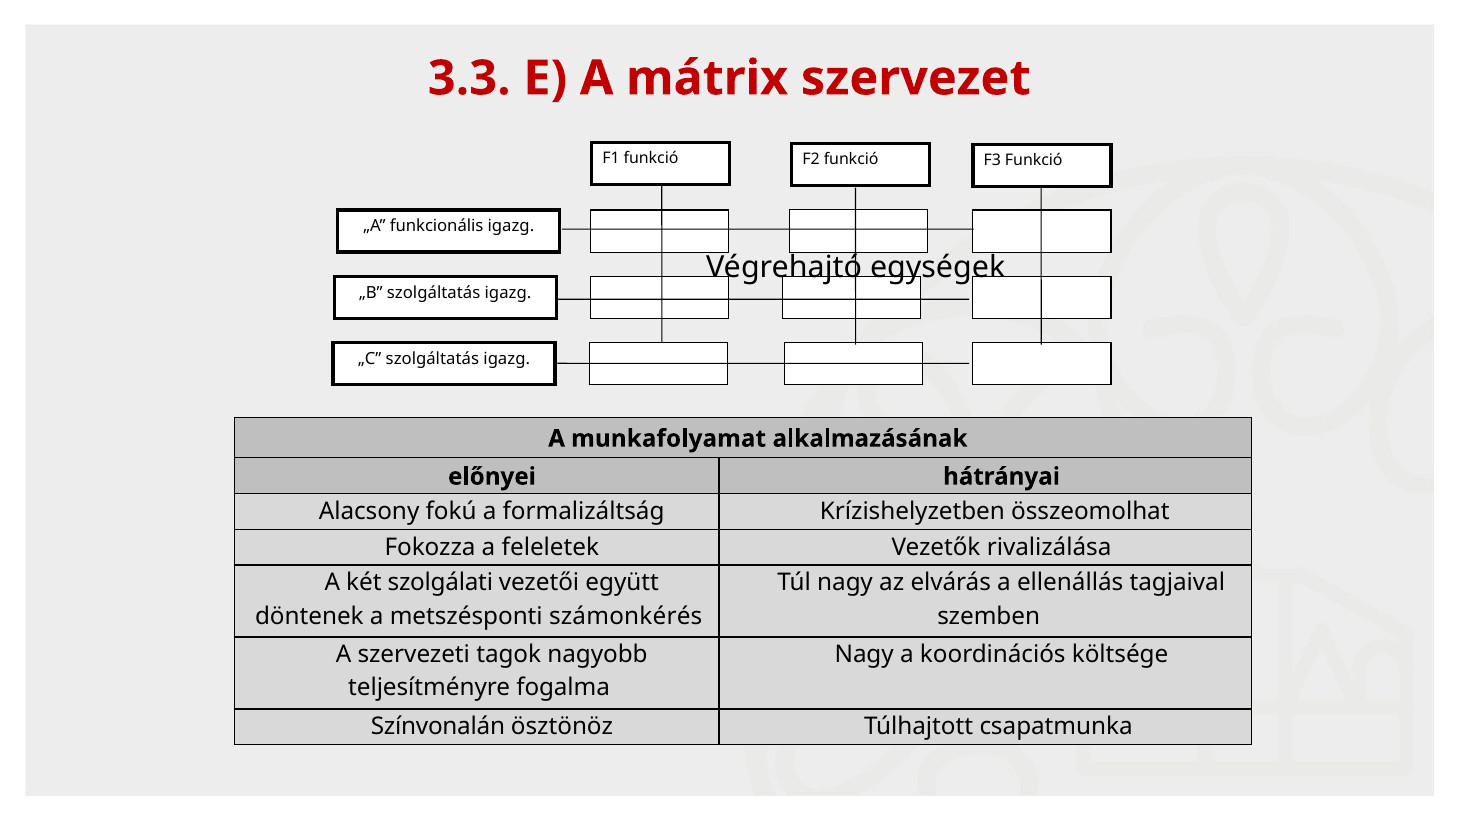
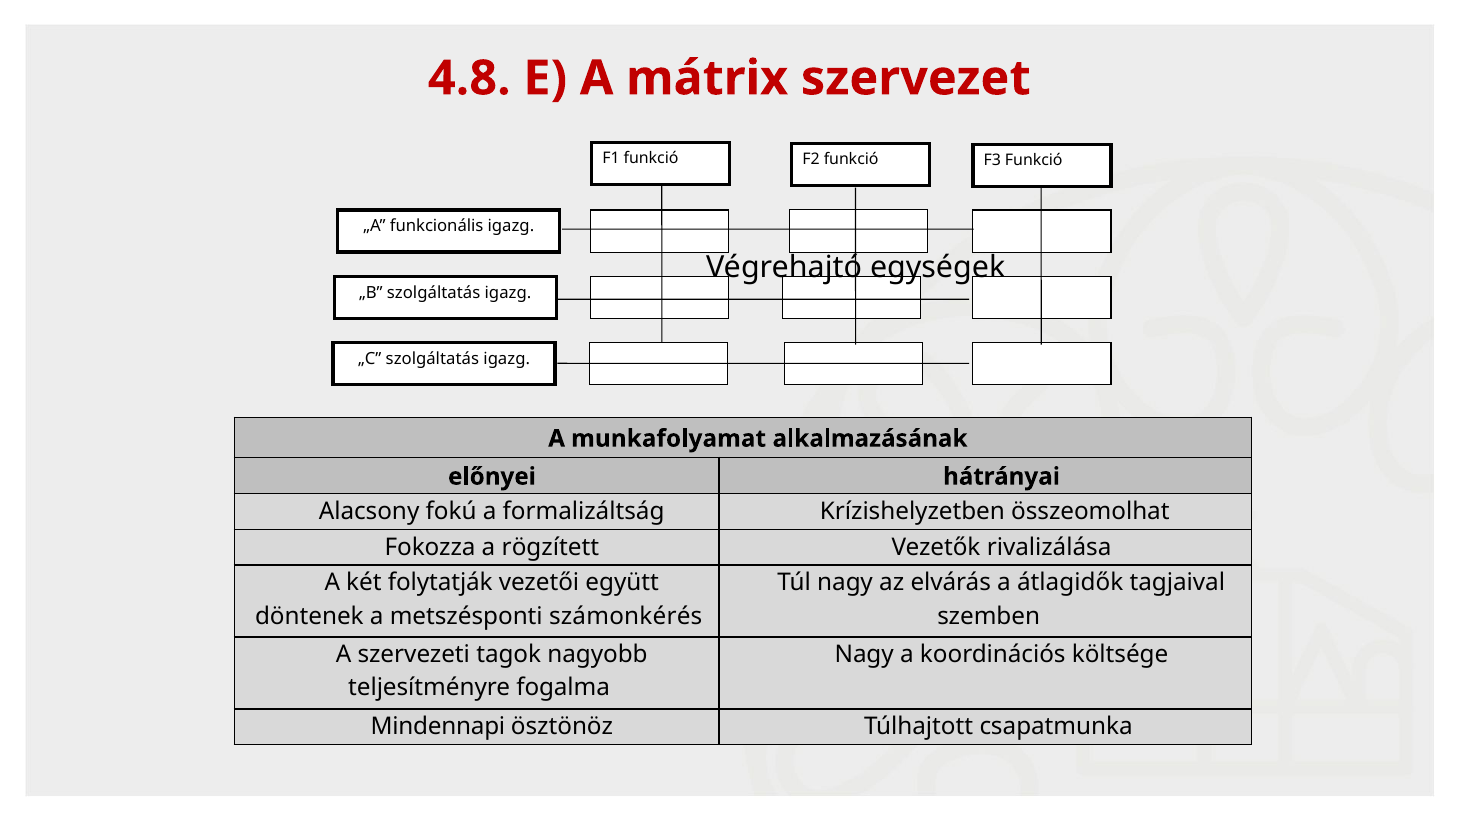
3.3: 3.3 -> 4.8 (469, 78)
feleletek: feleletek -> rögzített (550, 547)
szolgálati: szolgálati -> folytatják (440, 583)
ellenállás: ellenállás -> átlagidők (1070, 583)
Színvonalán: Színvonalán -> Mindennapi (438, 726)
